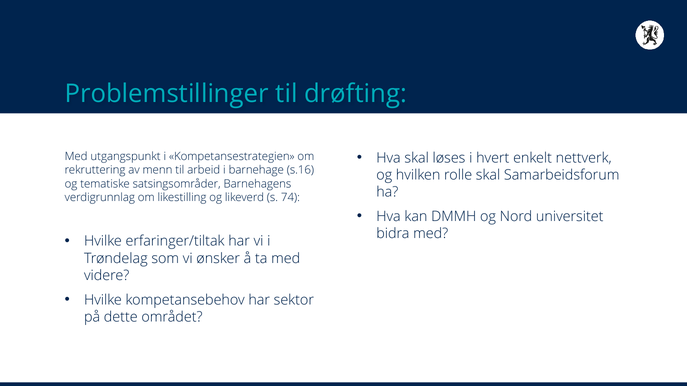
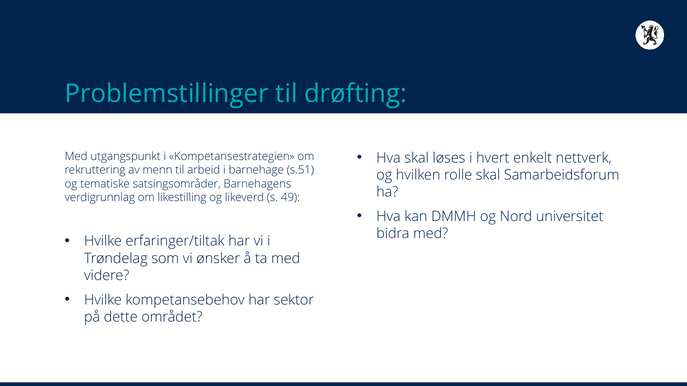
s.16: s.16 -> s.51 (300, 170)
74: 74 -> 49 (290, 198)
